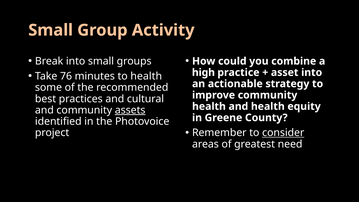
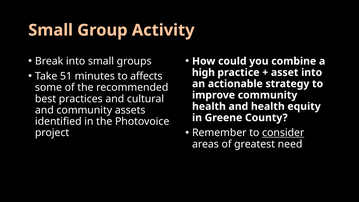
76: 76 -> 51 (66, 76)
to health: health -> affects (146, 76)
assets underline: present -> none (130, 110)
